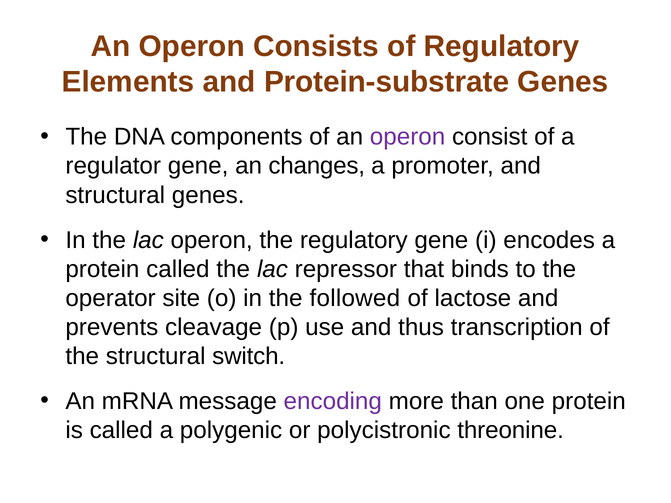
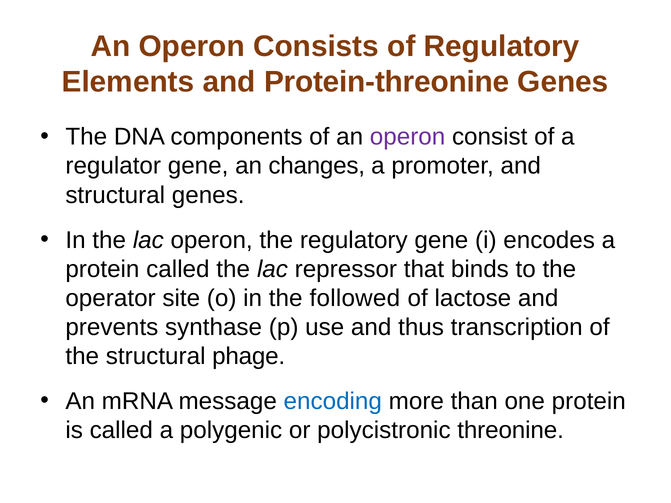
Protein-substrate: Protein-substrate -> Protein-threonine (387, 82)
cleavage: cleavage -> synthase (214, 327)
switch: switch -> phage (249, 356)
encoding colour: purple -> blue (333, 402)
